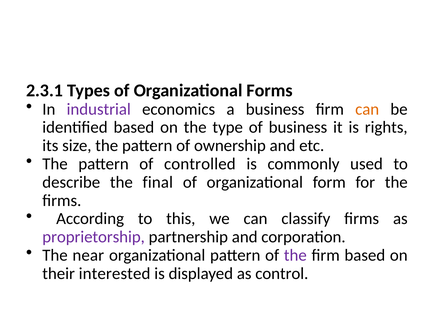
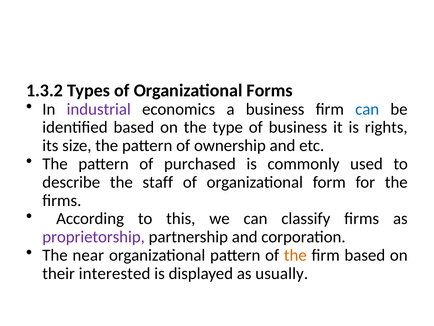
2.3.1: 2.3.1 -> 1.3.2 (45, 90)
can colour: orange -> blue (367, 109)
controlled: controlled -> purchased (200, 164)
final: final -> staff (158, 182)
the colour: purple -> orange (295, 255)
control: control -> usually (282, 273)
